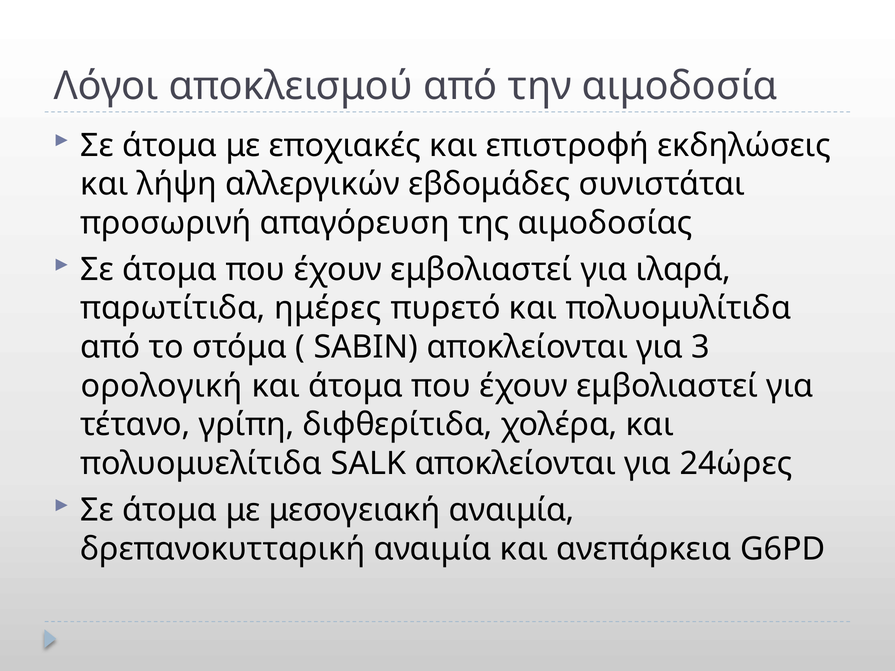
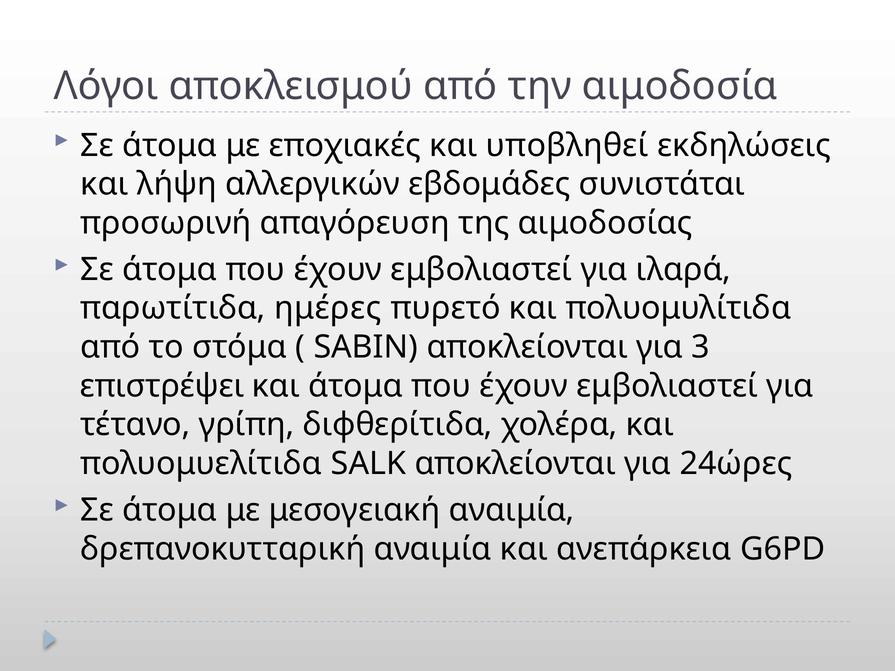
επιστροφή: επιστροφή -> υποβληθεί (567, 145)
ορολογική: ορολογική -> επιστρέψει (162, 386)
